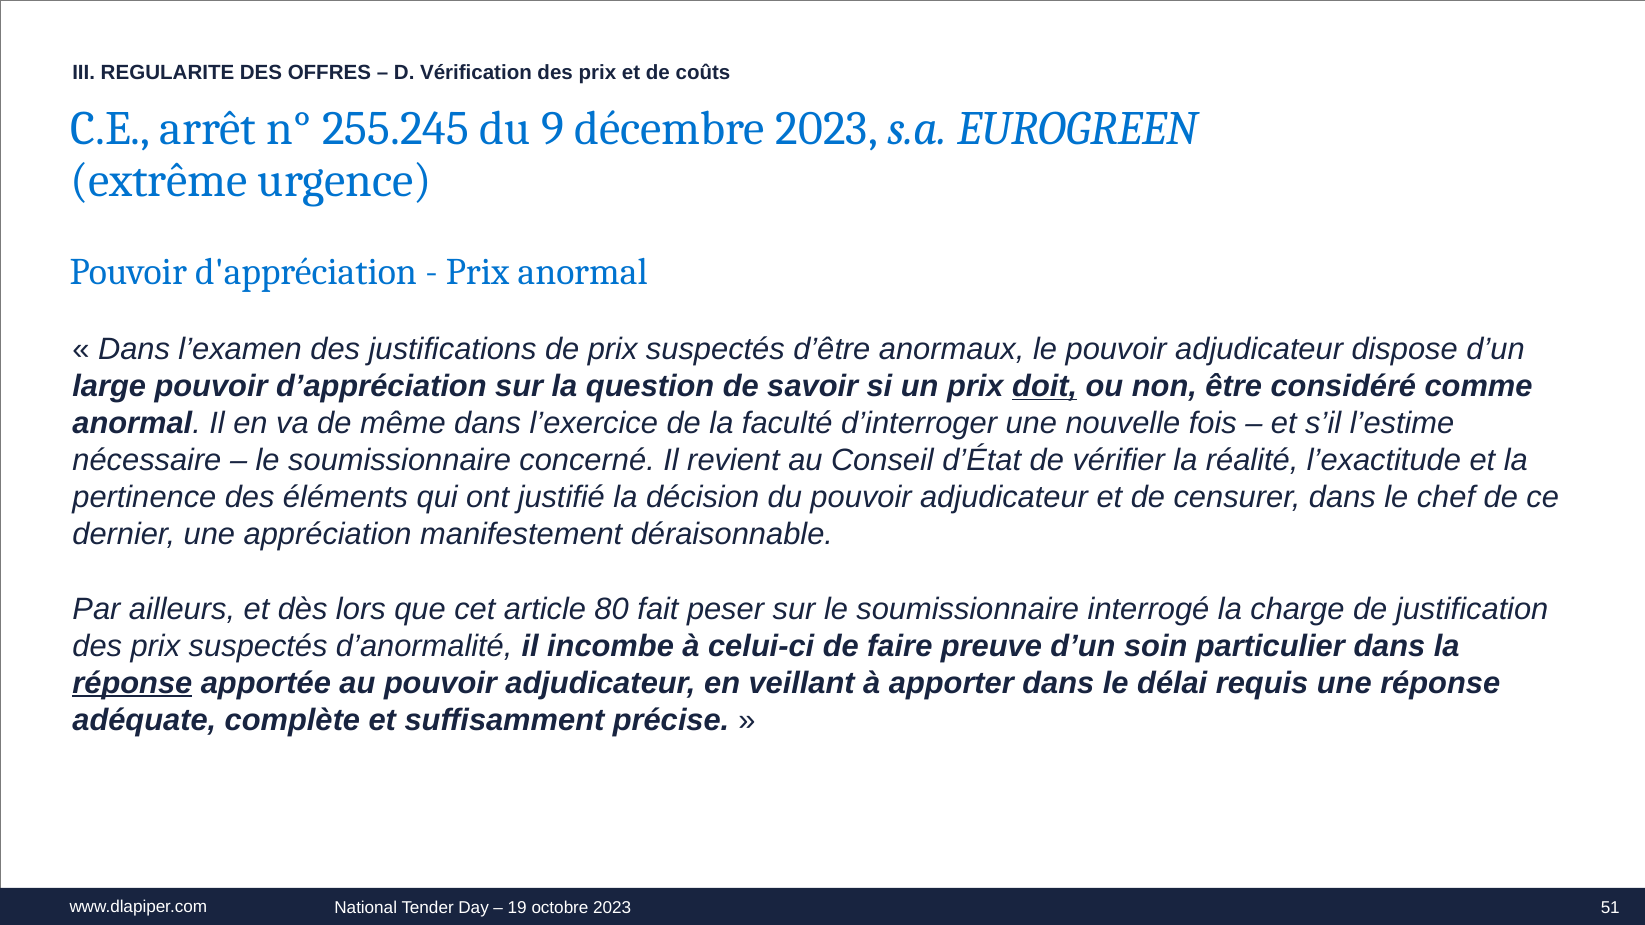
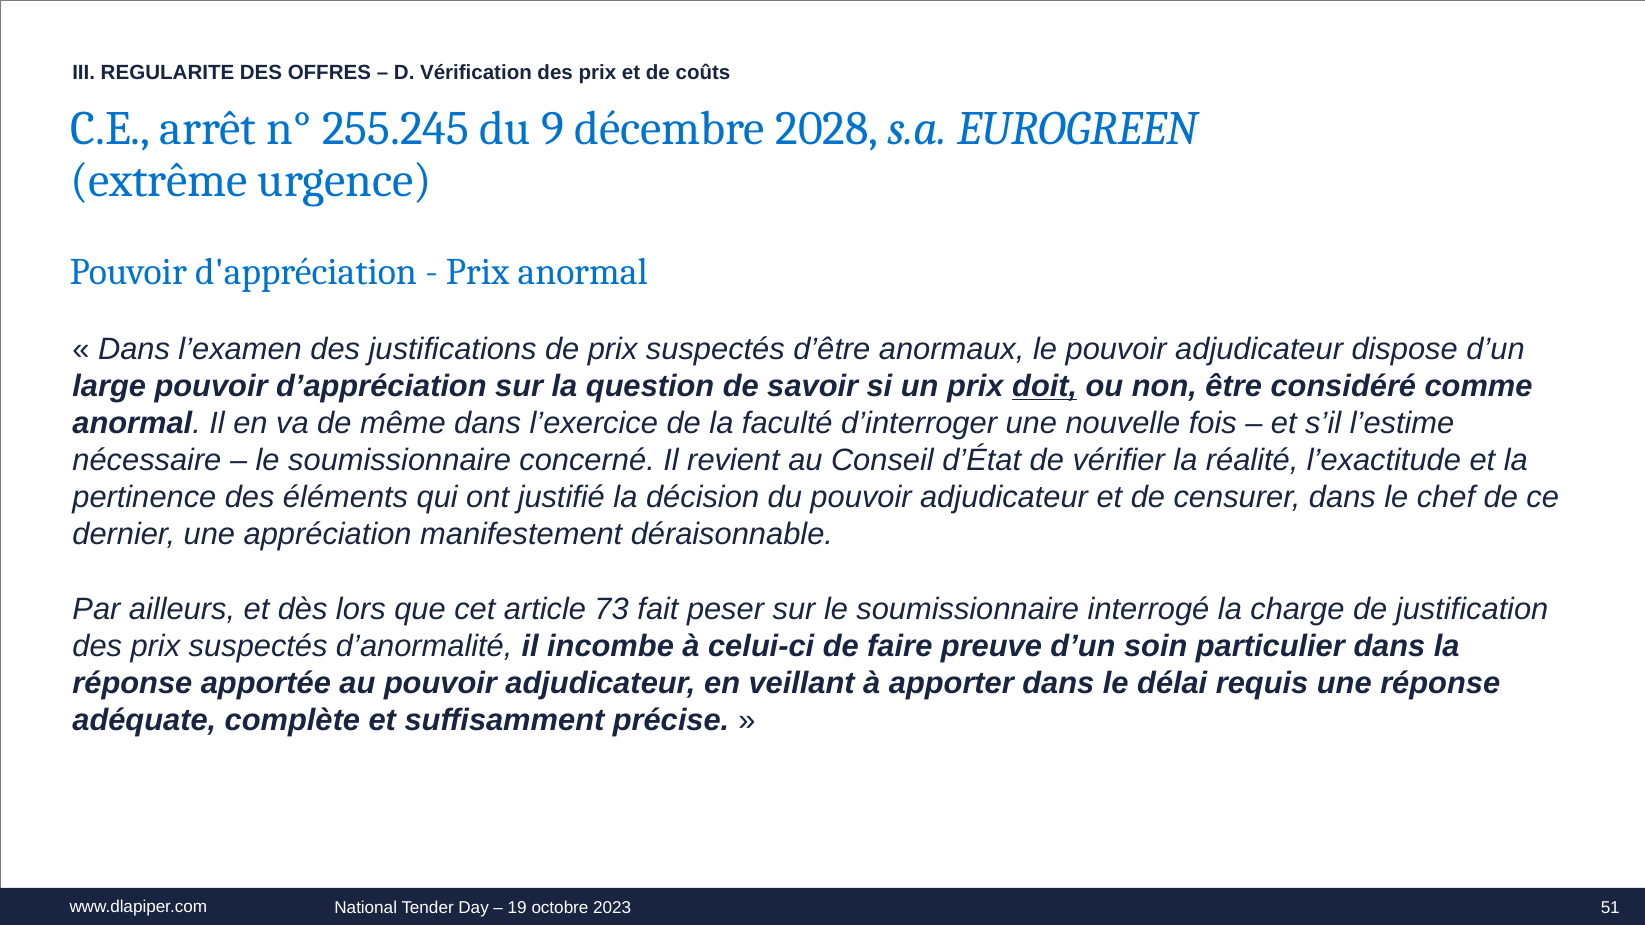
décembre 2023: 2023 -> 2028 (827, 128)
80: 80 -> 73 (612, 609)
réponse underline: present -> none (132, 683)
